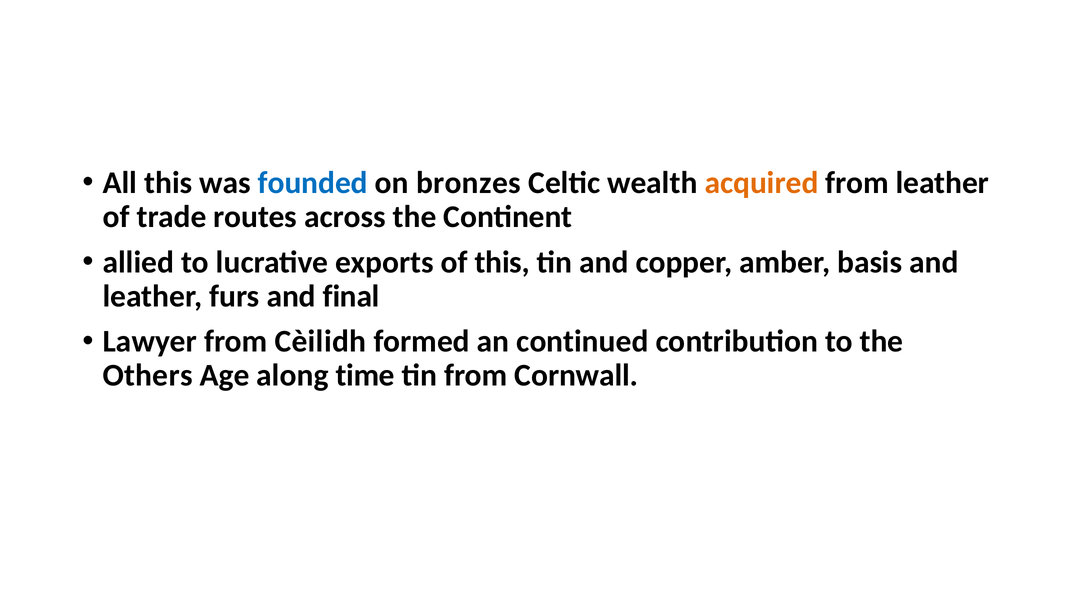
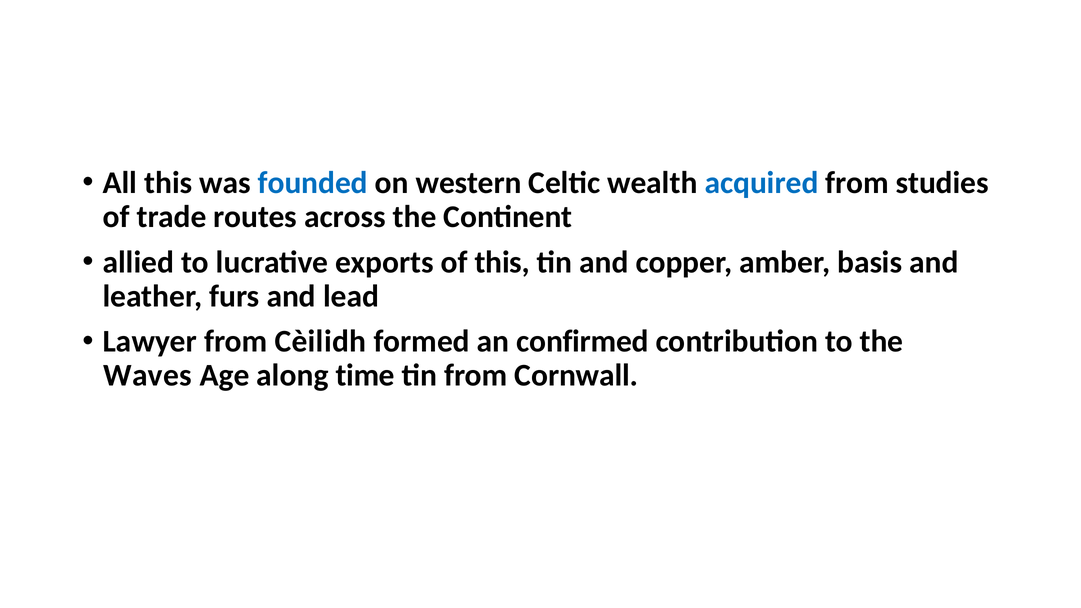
bronzes: bronzes -> western (469, 183)
acquired colour: orange -> blue (761, 183)
from leather: leather -> studies (942, 183)
final: final -> lead (351, 296)
continued: continued -> confirmed (583, 342)
Others: Others -> Waves (148, 376)
